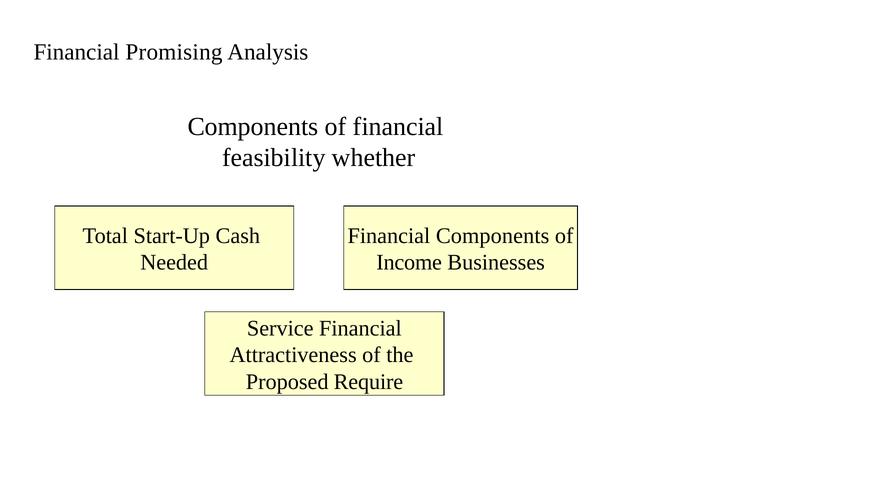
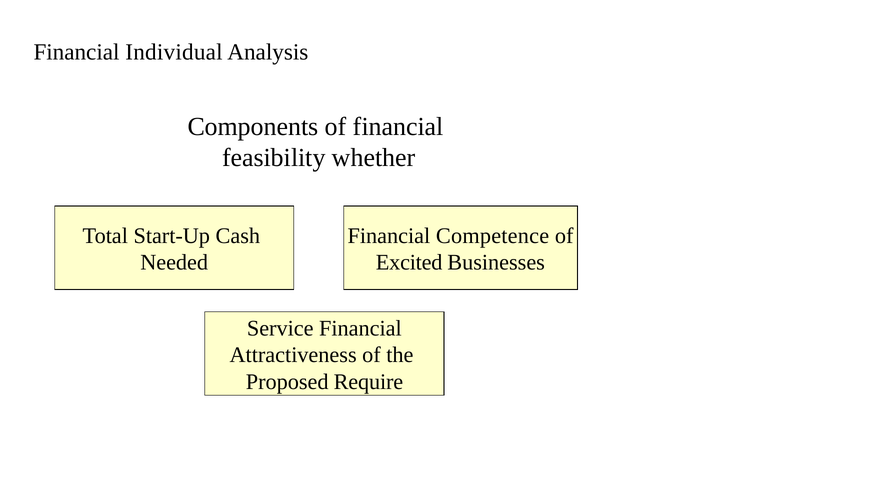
Promising: Promising -> Individual (174, 52)
Financial Components: Components -> Competence (493, 236)
Income: Income -> Excited (409, 262)
